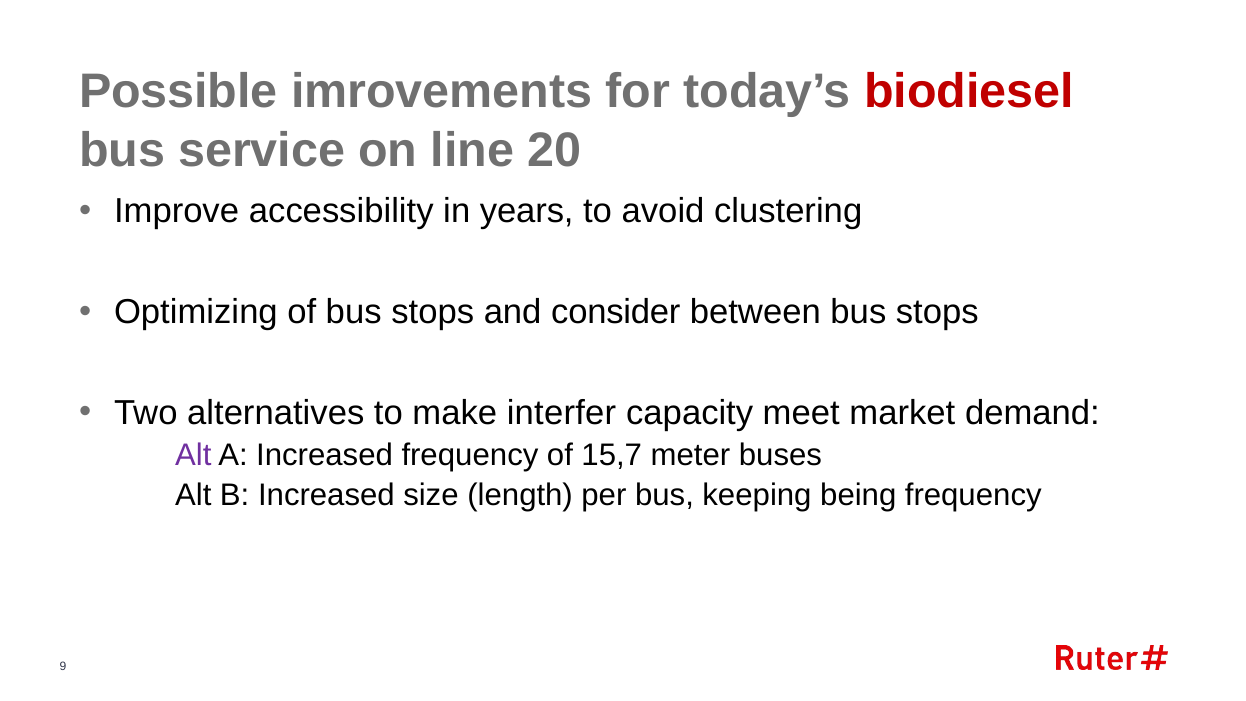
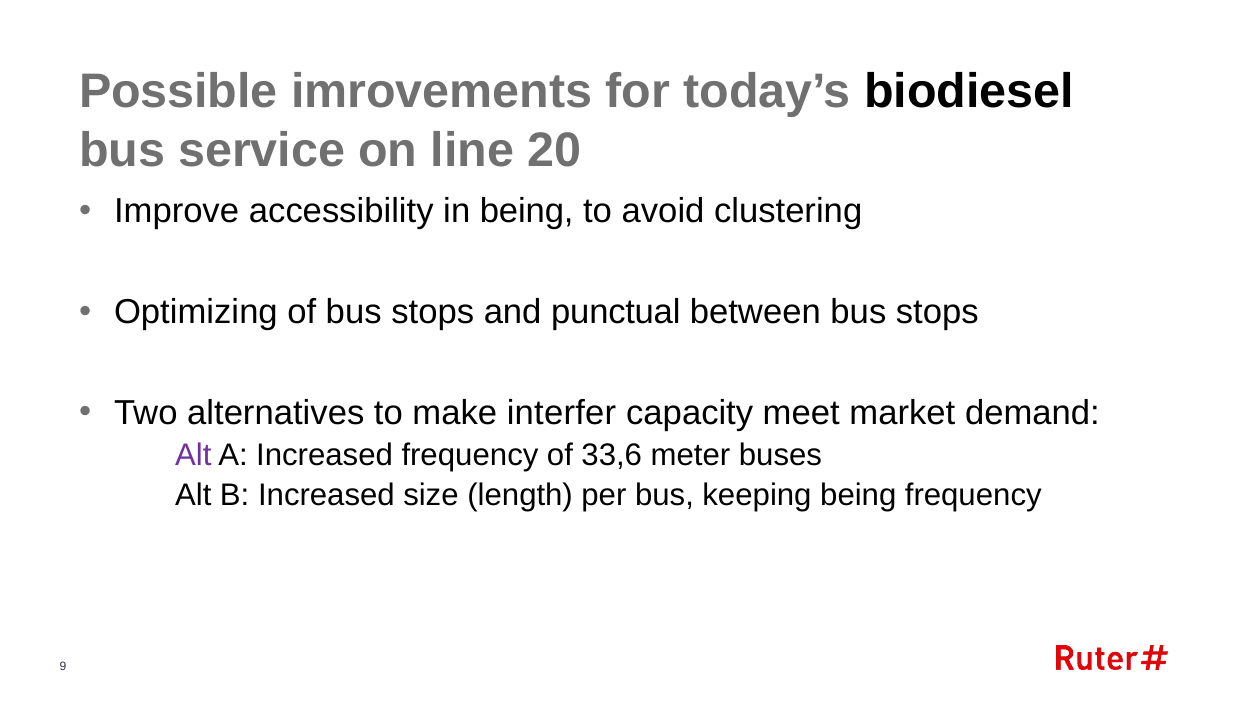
biodiesel colour: red -> black (969, 92)
in years: years -> being (527, 211)
consider: consider -> punctual (616, 312)
15,7: 15,7 -> 33,6 (612, 455)
